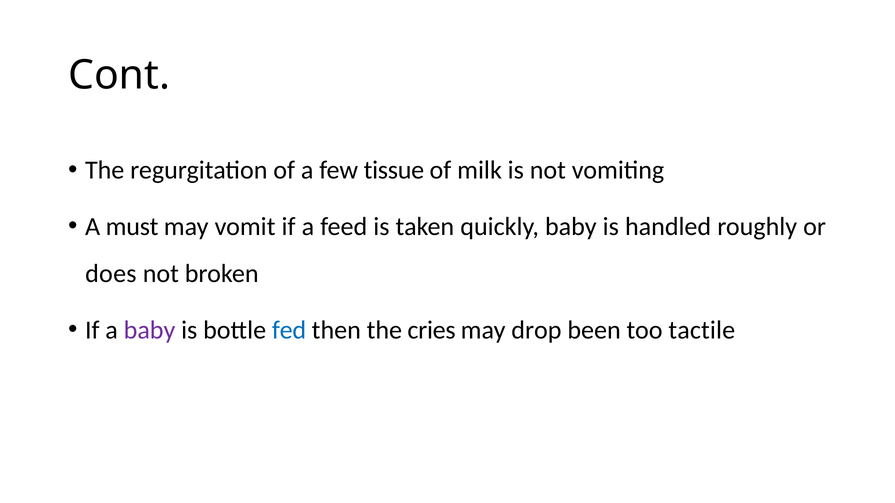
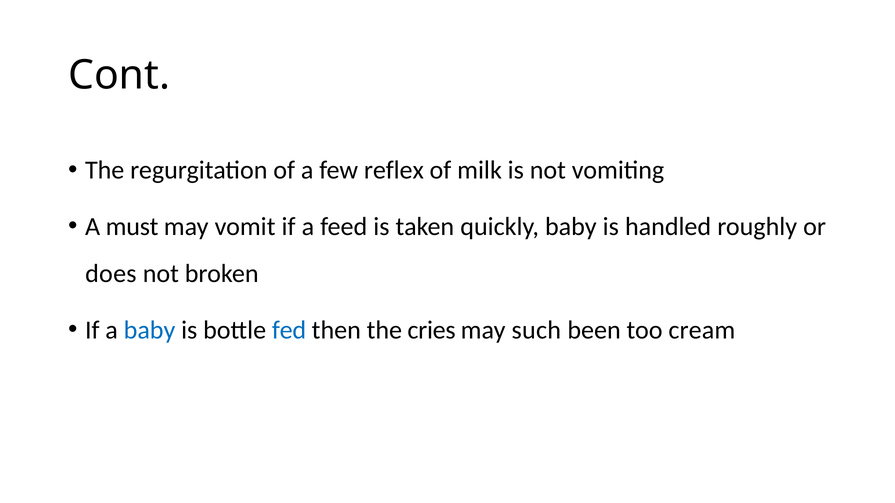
tissue: tissue -> reflex (394, 171)
baby colour: purple -> blue (150, 330)
drop: drop -> such (536, 330)
tactile: tactile -> cream (702, 330)
